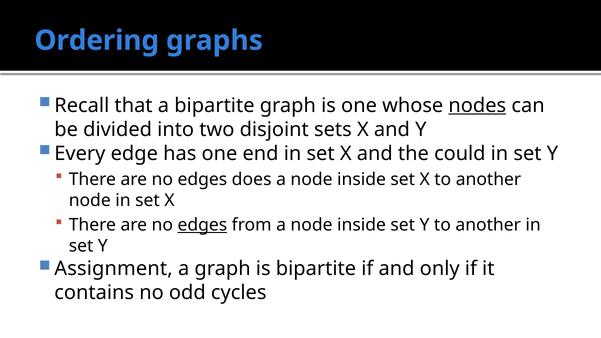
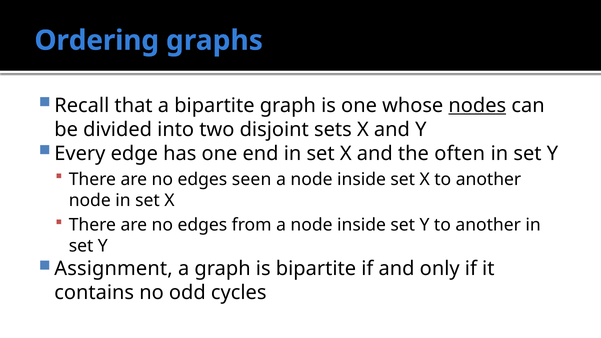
could: could -> often (460, 154)
does: does -> seen (252, 179)
edges underline: present -> none (202, 225)
